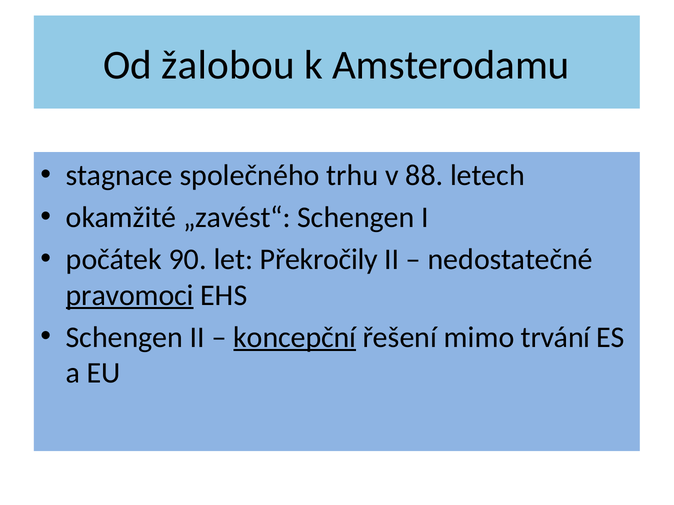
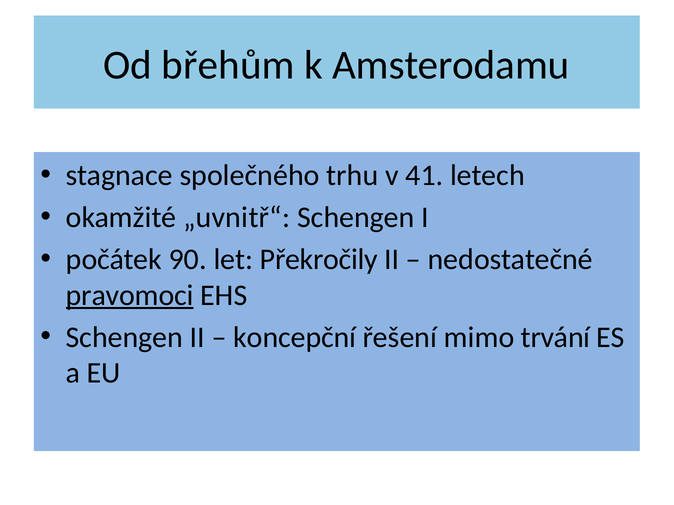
žalobou: žalobou -> břehům (228, 65)
88: 88 -> 41 (424, 176)
„zavést“: „zavést“ -> „uvnitř“ (237, 218)
koncepční underline: present -> none (295, 337)
